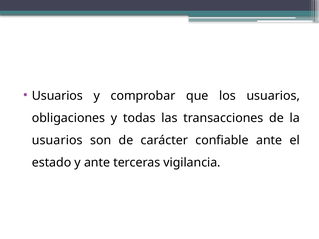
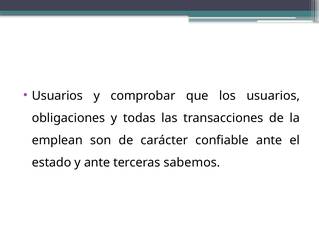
usuarios: usuarios -> emplean (57, 140)
vigilancia: vigilancia -> sabemos (192, 163)
